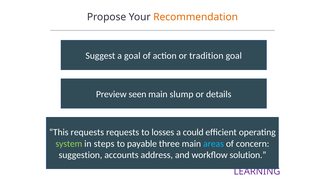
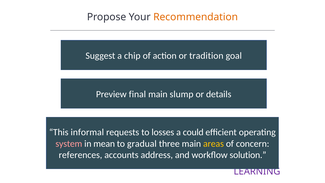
a goal: goal -> chip (132, 56)
seen: seen -> final (137, 94)
This requests: requests -> informal (87, 132)
system colour: light green -> pink (69, 143)
steps: steps -> mean (104, 143)
payable: payable -> gradual (142, 143)
areas colour: light blue -> yellow (213, 143)
suggestion: suggestion -> references (80, 155)
